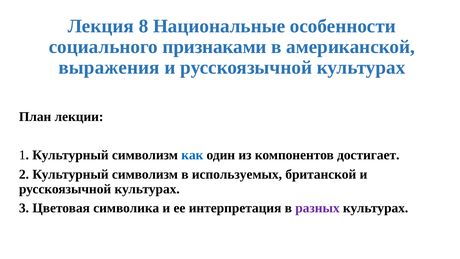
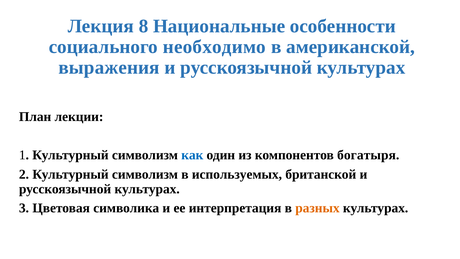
признаками: признаками -> необходимо (214, 47)
достигает: достигает -> богатыря (368, 155)
разных colour: purple -> orange (318, 208)
